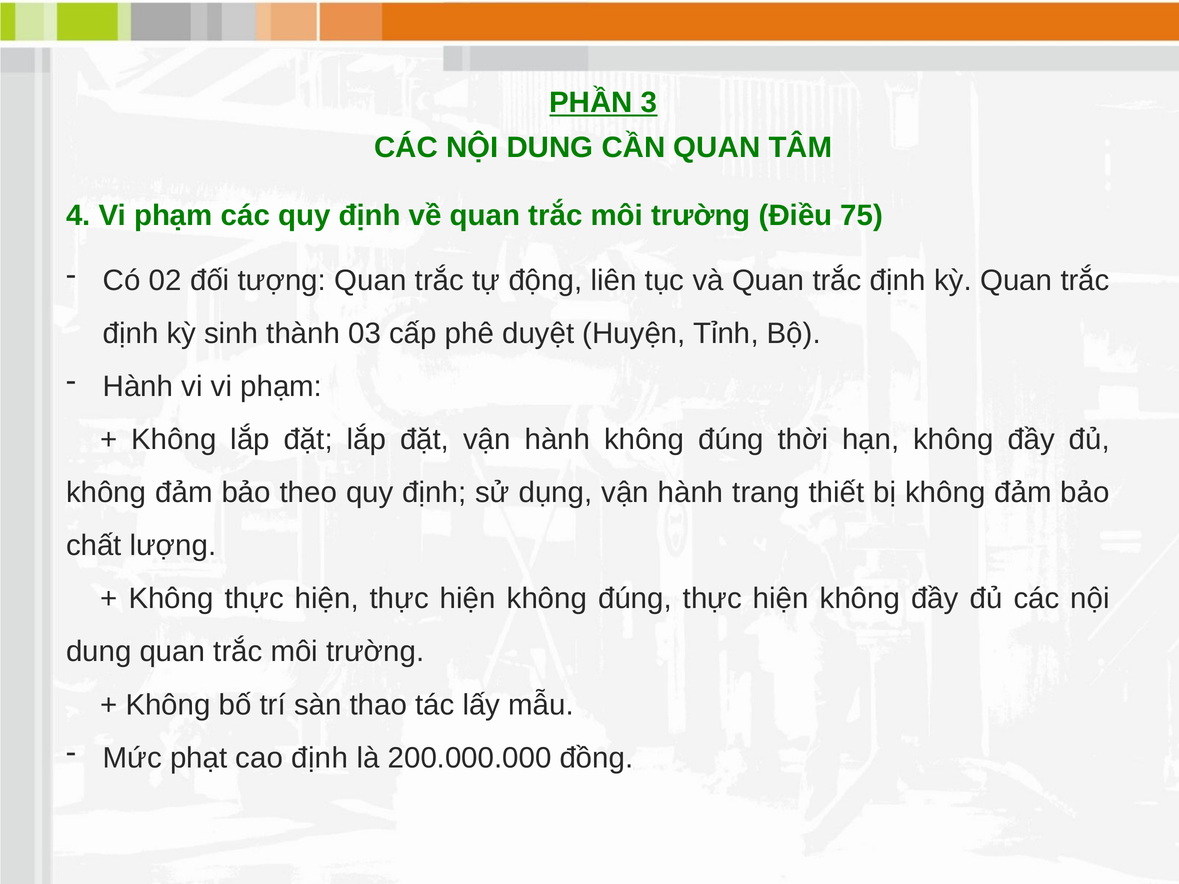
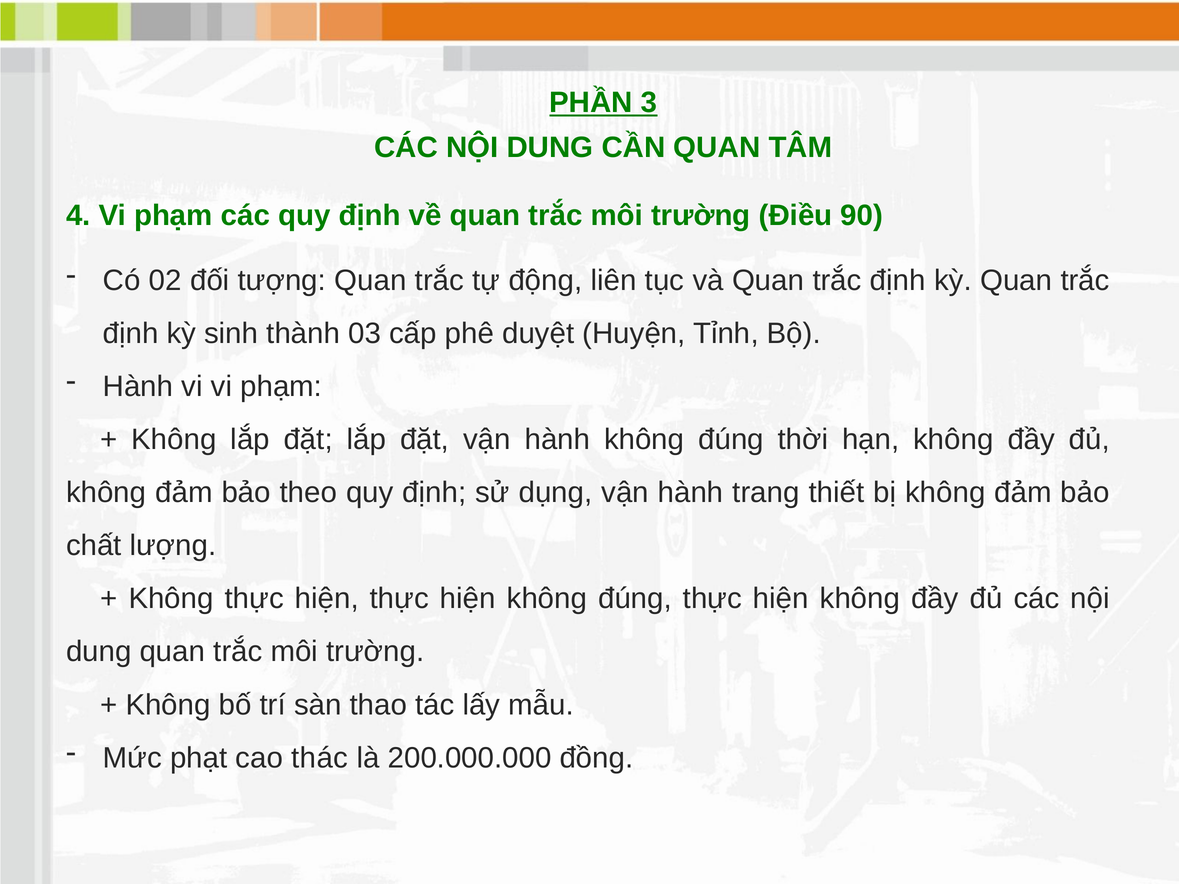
75: 75 -> 90 (862, 216)
cao định: định -> thác (320, 758)
